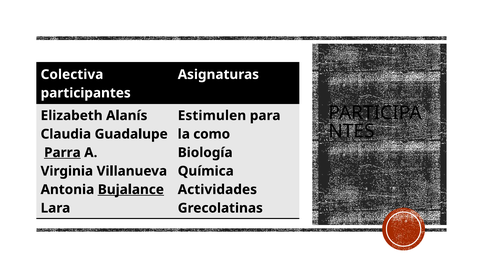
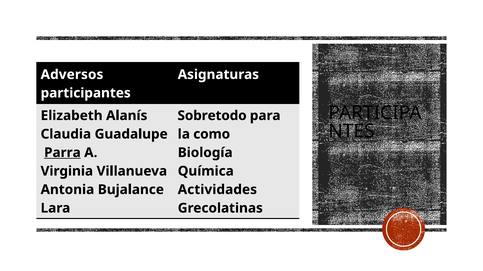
Colectiva: Colectiva -> Adversos (72, 75)
Estimulen: Estimulen -> Sobretodo (212, 116)
Bujalance underline: present -> none (131, 190)
